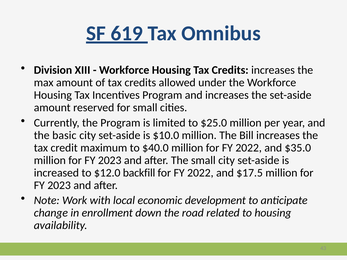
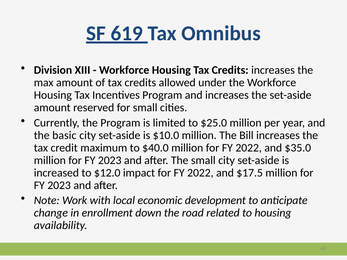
backfill: backfill -> impact (139, 173)
